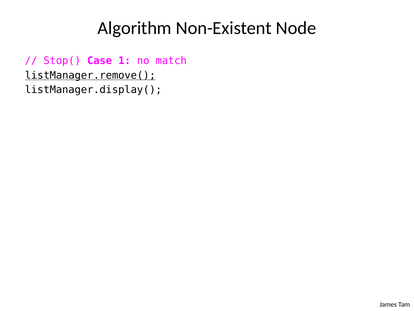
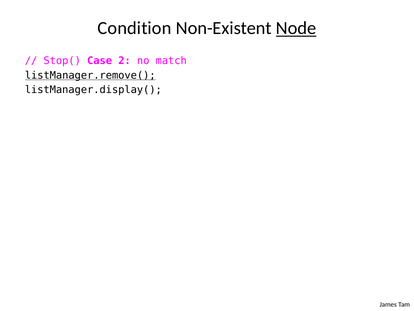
Algorithm: Algorithm -> Condition (135, 28)
Node underline: none -> present (296, 28)
1: 1 -> 2 (124, 61)
